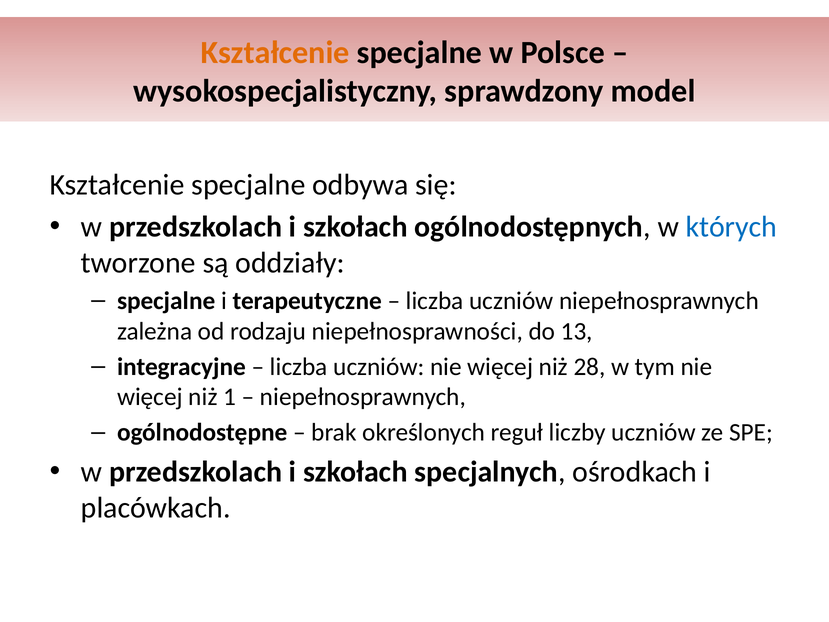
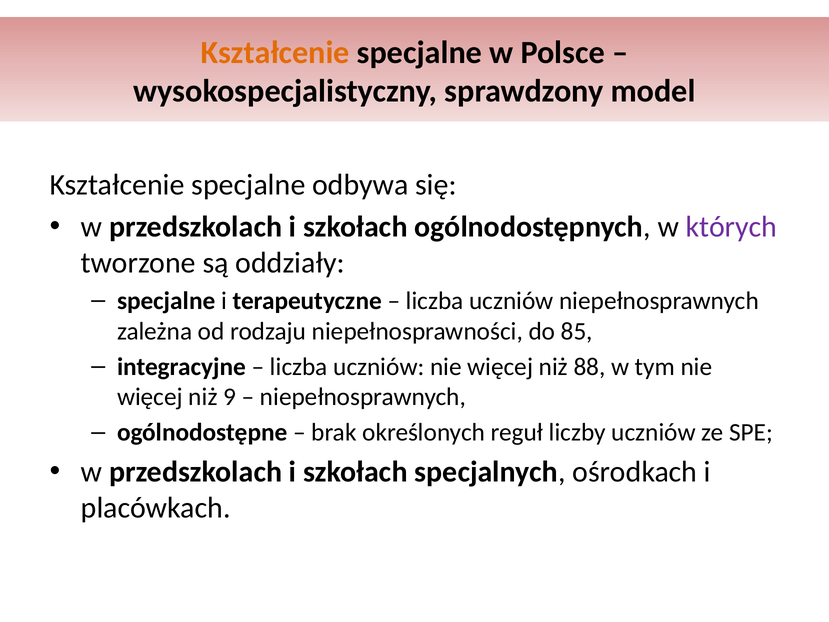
których colour: blue -> purple (731, 227)
13: 13 -> 85 (577, 331)
28: 28 -> 88 (589, 367)
1: 1 -> 9 (230, 397)
